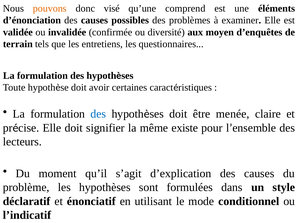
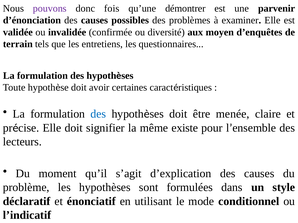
pouvons colour: orange -> purple (50, 8)
visé: visé -> fois (112, 8)
comprend: comprend -> démontrer (185, 8)
éléments: éléments -> parvenir (277, 8)
